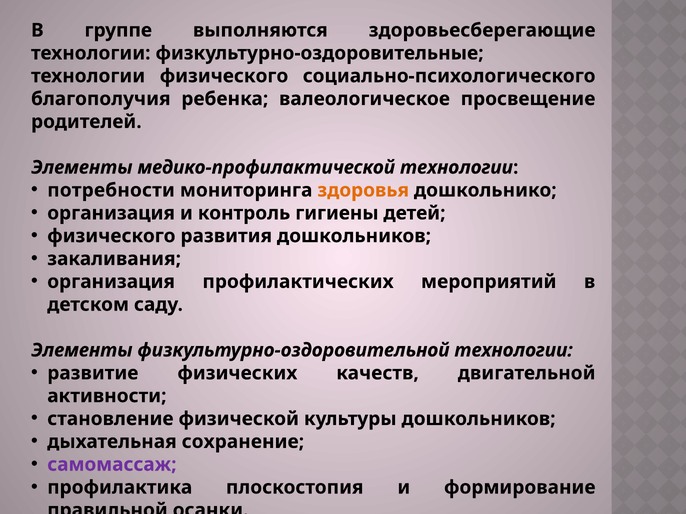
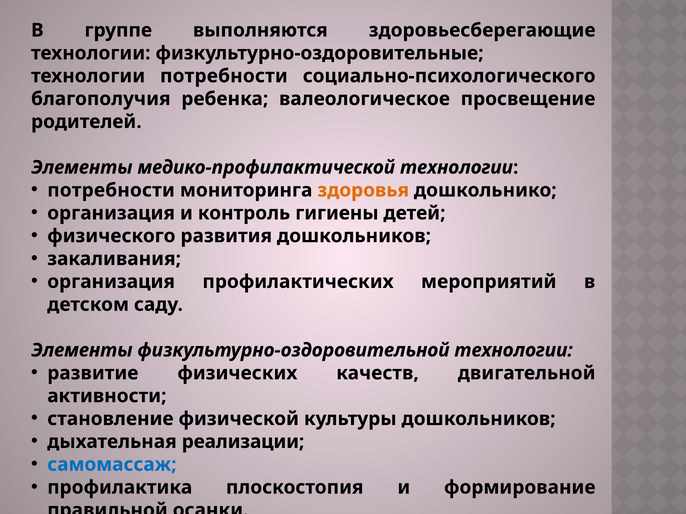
технологии физического: физического -> потребности (224, 76)
сохранение: сохранение -> реализации (243, 442)
самомассаж colour: purple -> blue (112, 465)
